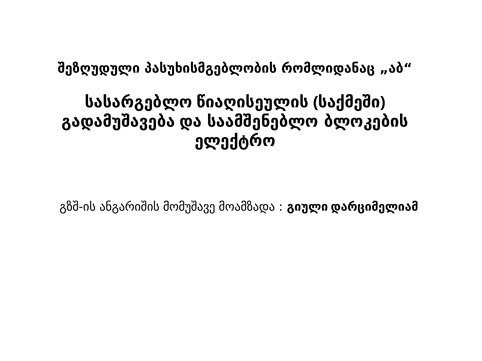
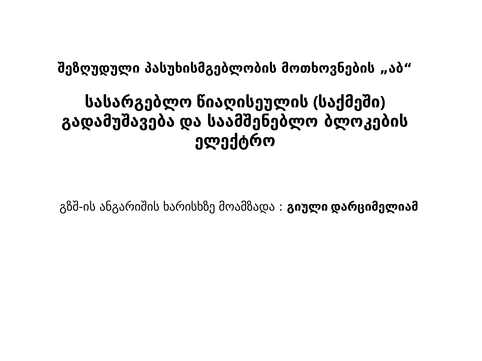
რომლიდანაც: რომლიდანაც -> მოთხოვნების (328, 68)
მომუშავე: მომუშავე -> ხარისხზე (189, 207)
